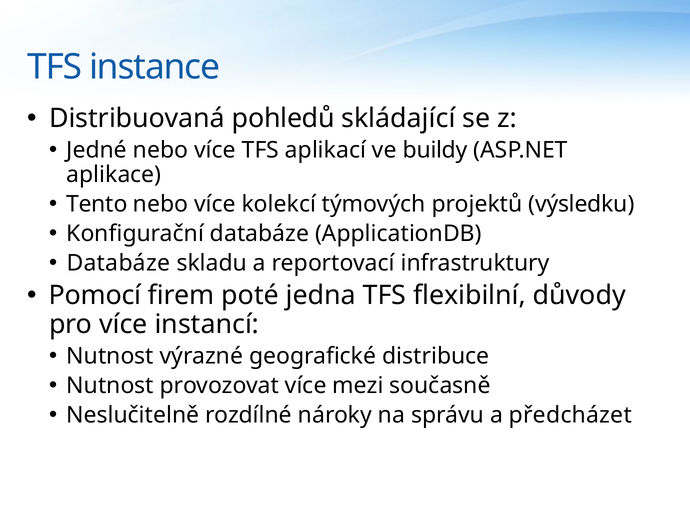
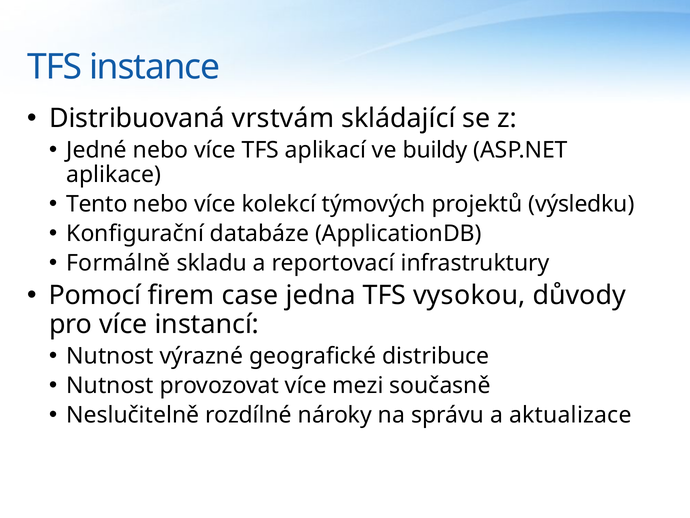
pohledů: pohledů -> vrstvám (283, 118)
Databáze: Databáze -> Formálně (118, 263)
poté: poté -> case (250, 295)
flexibilní: flexibilní -> vysokou (469, 295)
předcházet: předcházet -> aktualizace (570, 415)
